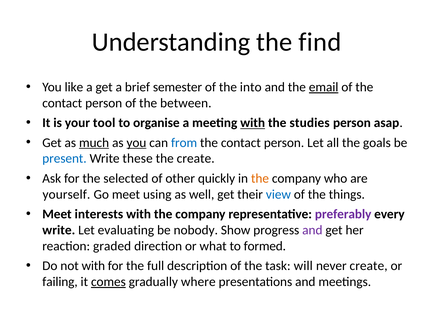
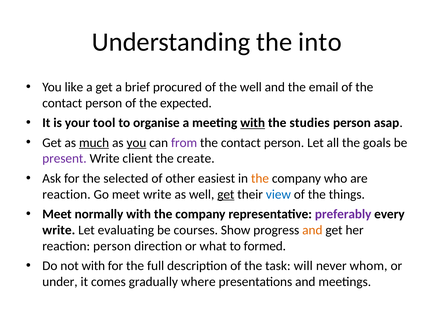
find: find -> into (320, 42)
semester: semester -> procured (177, 87)
the into: into -> well (251, 87)
email underline: present -> none (324, 87)
between: between -> expected (186, 103)
from colour: blue -> purple (184, 142)
present colour: blue -> purple (64, 158)
these: these -> client (138, 158)
quickly: quickly -> easiest (217, 178)
yourself: yourself -> reaction (66, 194)
meet using: using -> write (157, 194)
get underline: none -> present (226, 194)
interests: interests -> normally (99, 214)
nobody: nobody -> courses (196, 230)
and colour: purple -> orange (312, 230)
reaction graded: graded -> person (112, 246)
never create: create -> whom (369, 265)
failing: failing -> under (60, 281)
comes underline: present -> none (108, 281)
